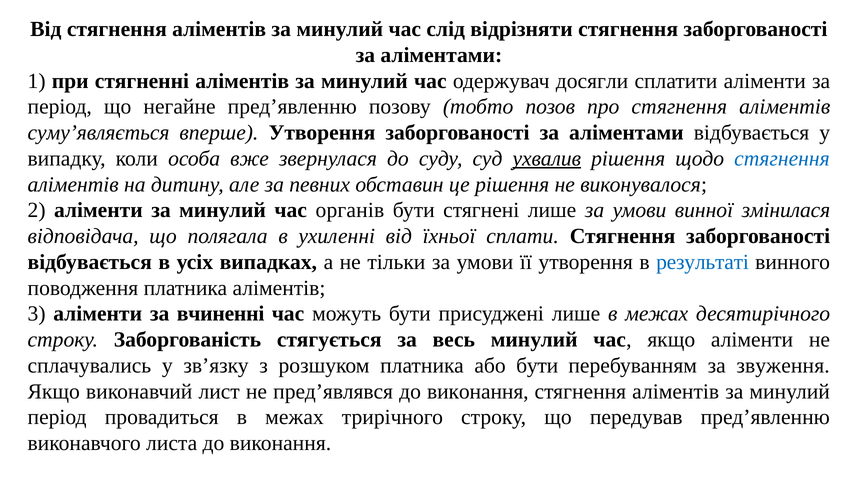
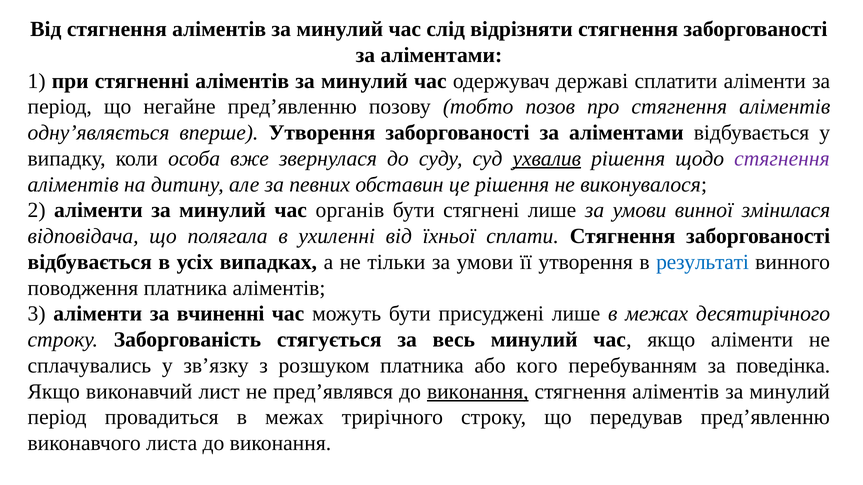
досягли: досягли -> державі (592, 81)
суму’являється: суму’являється -> одну’являється (98, 133)
стягнення colour: blue -> purple (782, 159)
або бути: бути -> кого (537, 366)
звуження: звуження -> поведінка (783, 366)
виконання underline: none -> present (478, 392)
